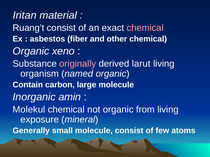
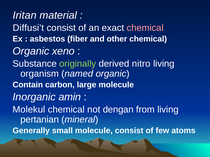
Ruang’t: Ruang’t -> Diffusi’t (28, 28)
originally colour: pink -> light green (78, 64)
larut: larut -> nitro (141, 64)
not organic: organic -> dengan (118, 110)
exposure: exposure -> pertanian (40, 120)
